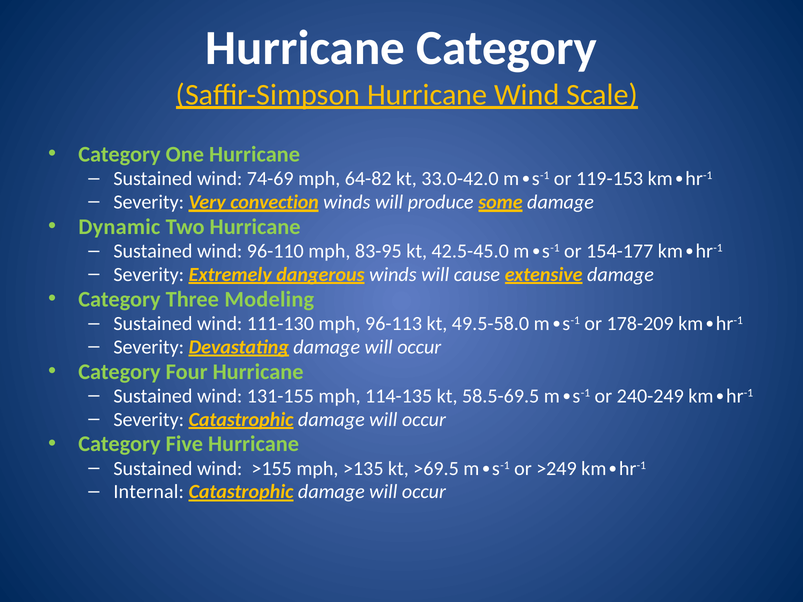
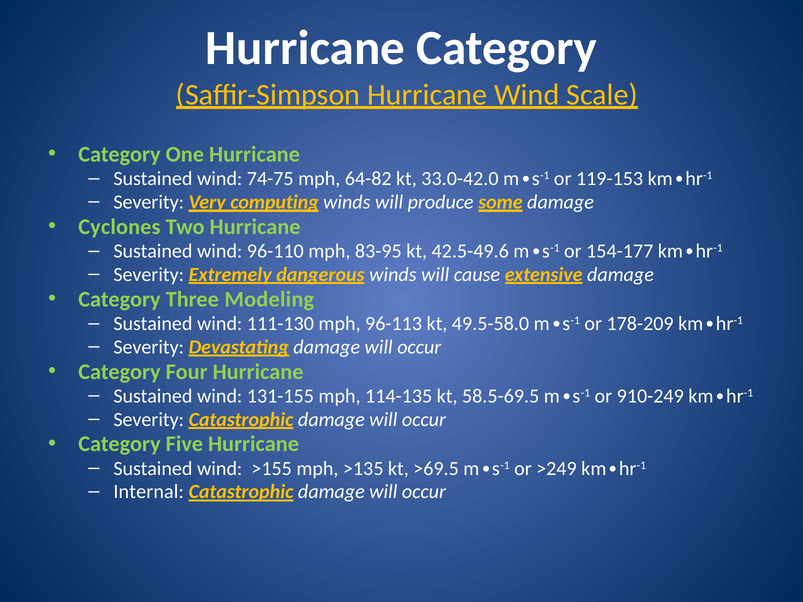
74-69: 74-69 -> 74-75 (270, 179)
convection: convection -> computing (274, 202)
Dynamic: Dynamic -> Cyclones (119, 227)
42.5-45.0: 42.5-45.0 -> 42.5-49.6 (470, 251)
240-249: 240-249 -> 910-249 (650, 396)
